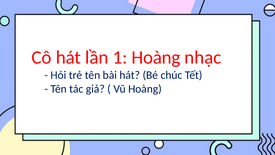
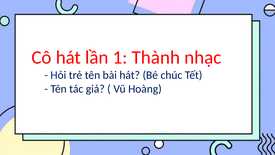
1 Hoàng: Hoàng -> Thành (156, 57)
